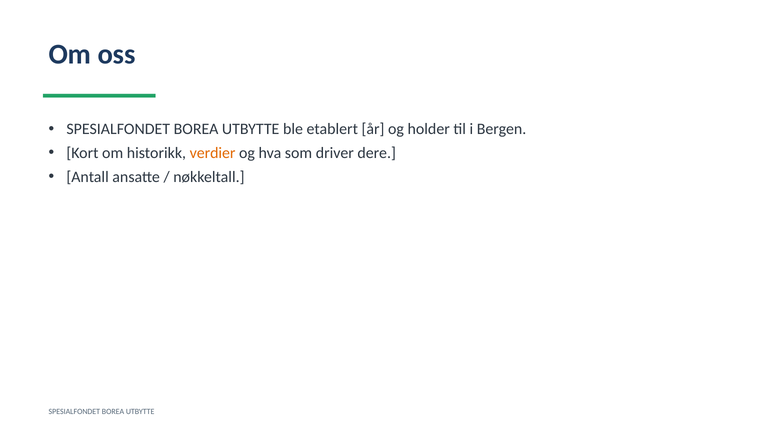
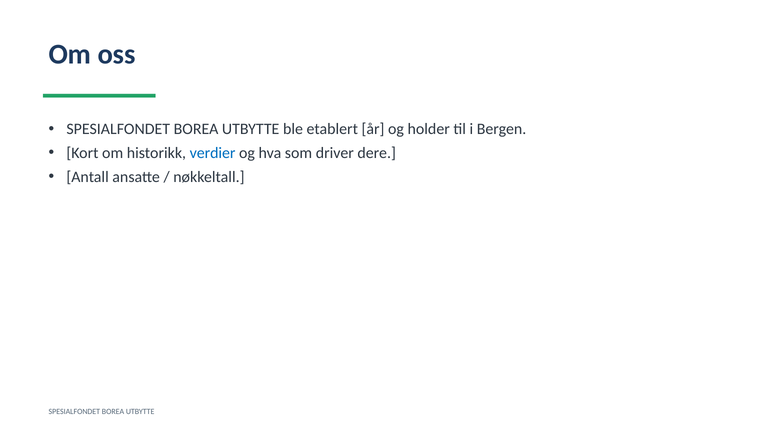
verdier colour: orange -> blue (213, 153)
